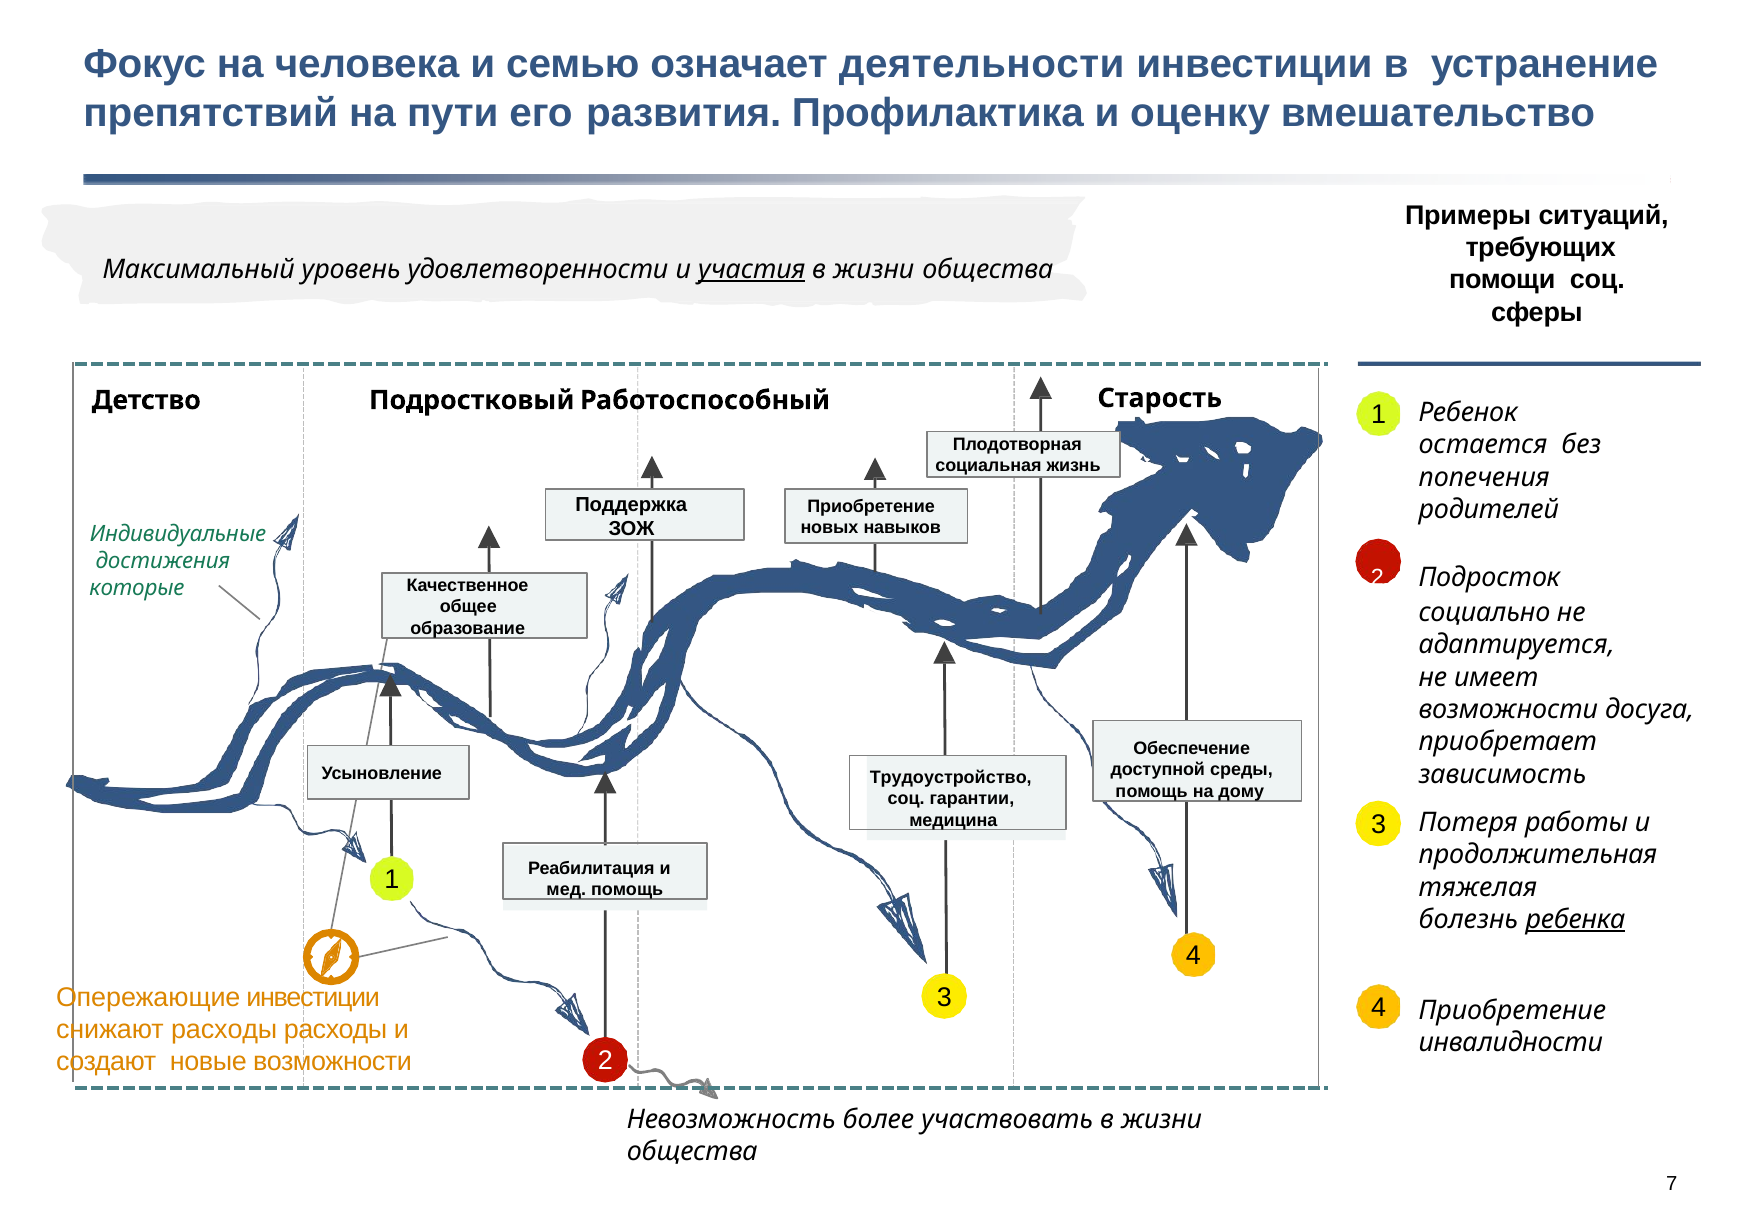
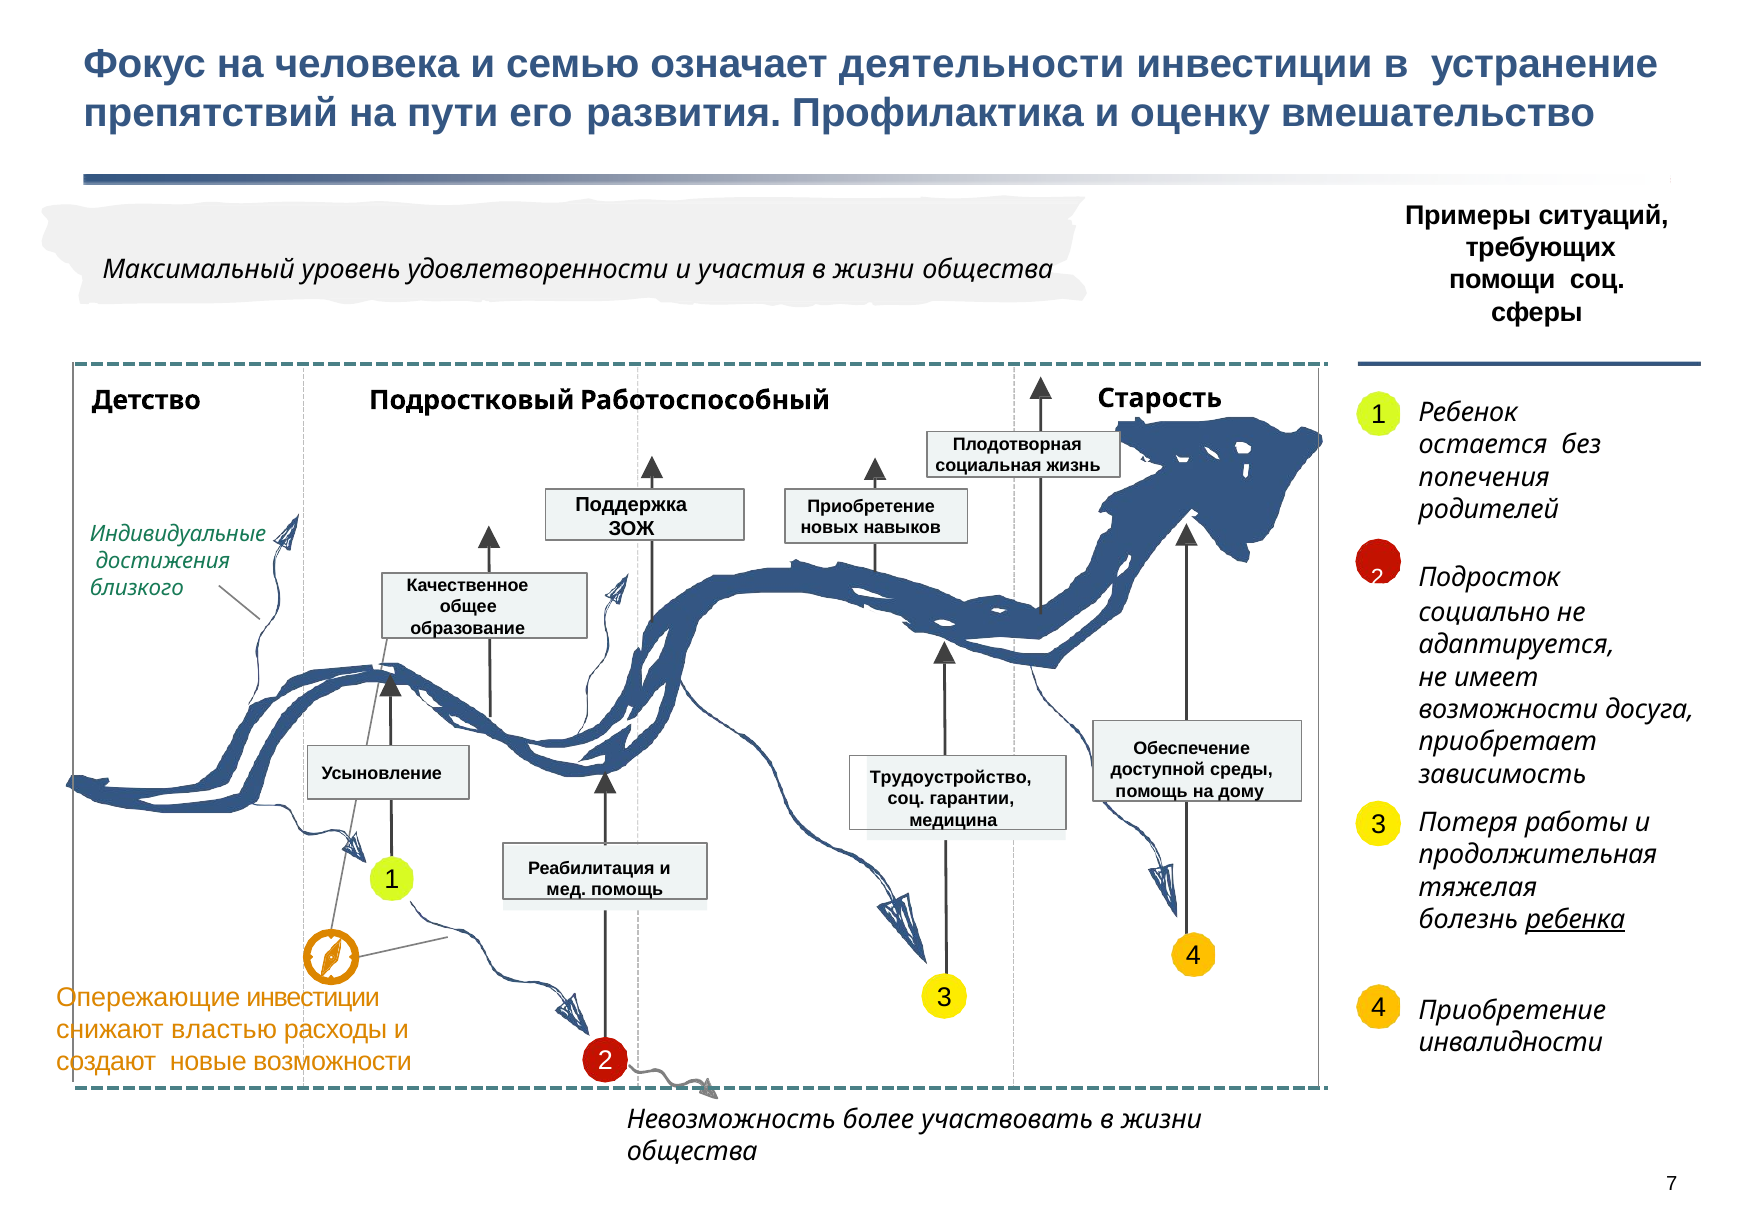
участия underline: present -> none (752, 270)
которые: которые -> близкого (137, 588)
снижают расходы: расходы -> властью (224, 1030)
